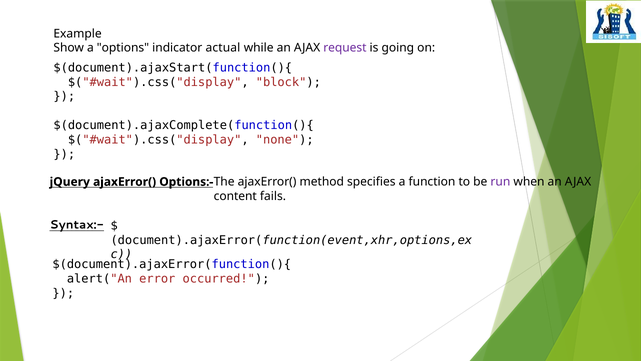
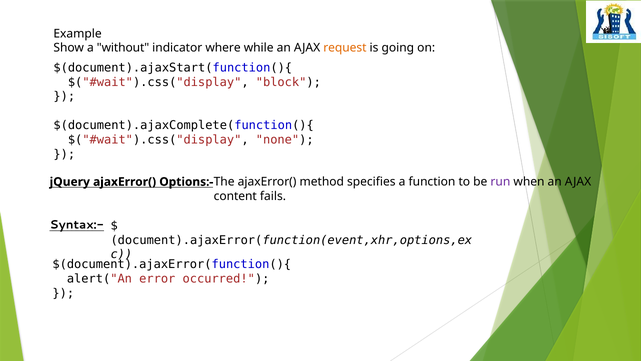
options: options -> without (123, 48)
actual: actual -> where (223, 48)
request colour: purple -> orange (345, 48)
